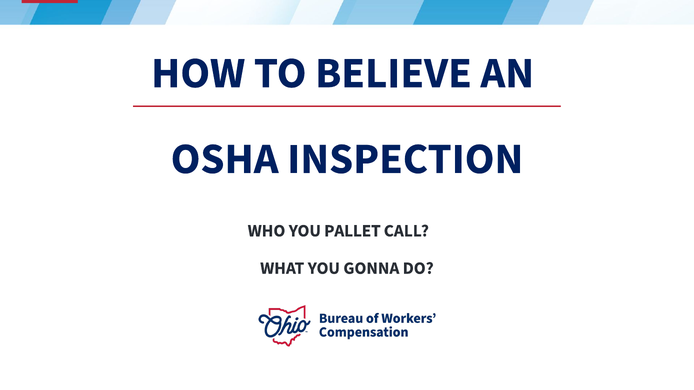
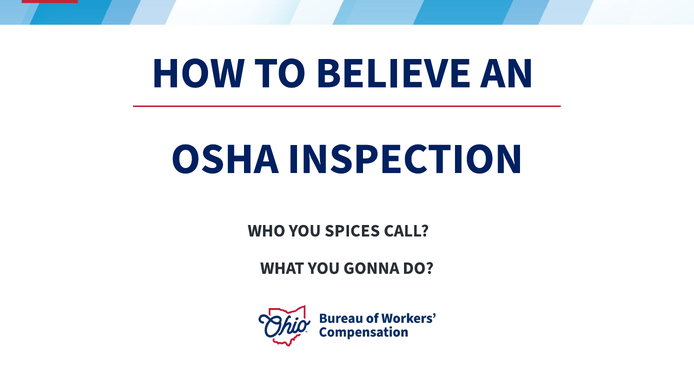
PALLET: PALLET -> SPICES (352, 231)
